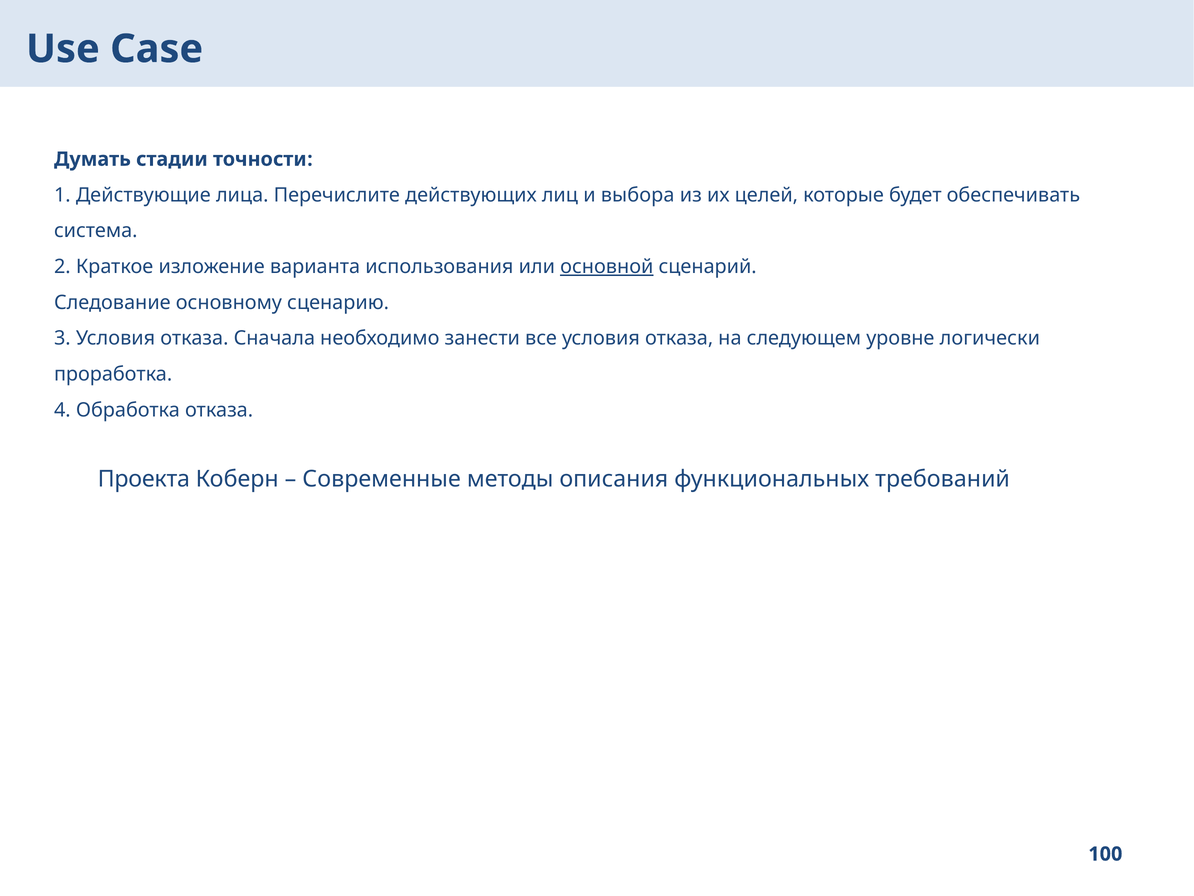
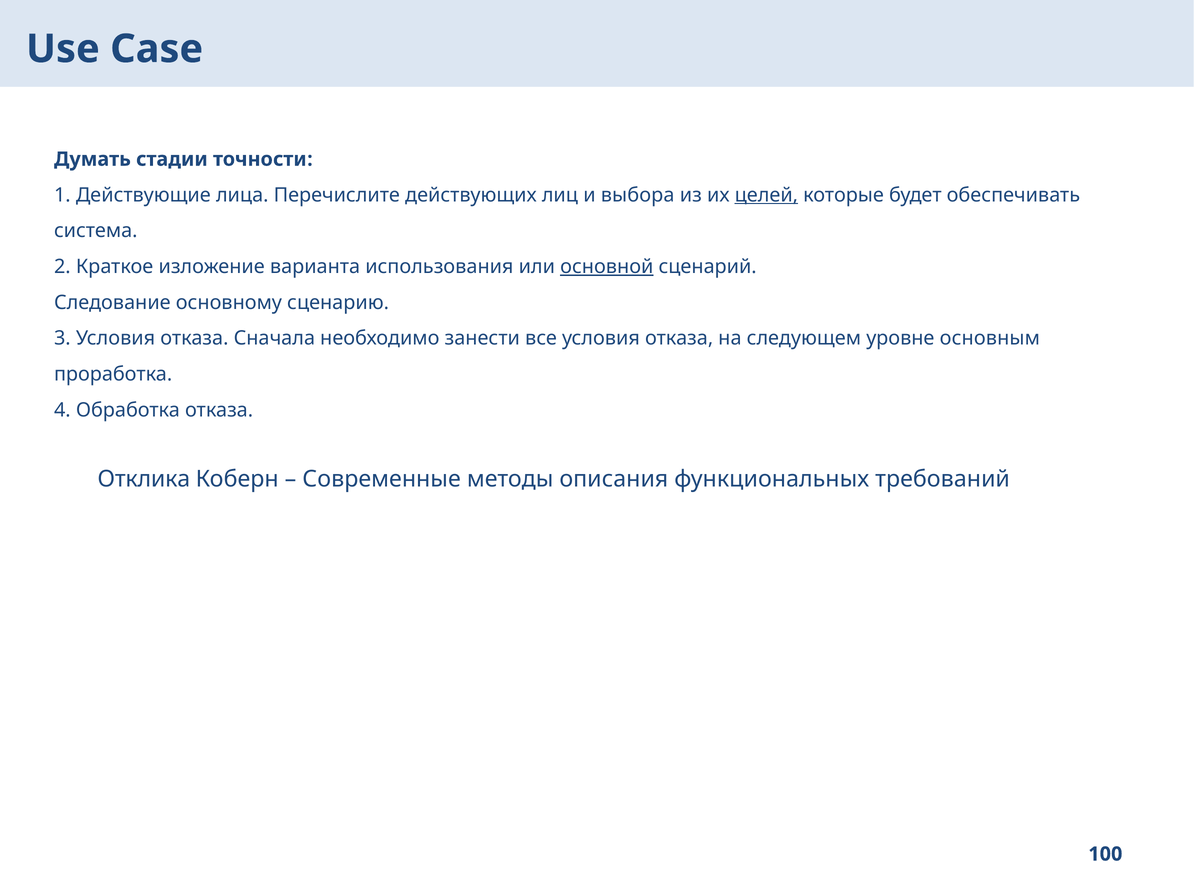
целей underline: none -> present (766, 195)
логически: логически -> основным (990, 338)
Проекта: Проекта -> Отклика (144, 479)
